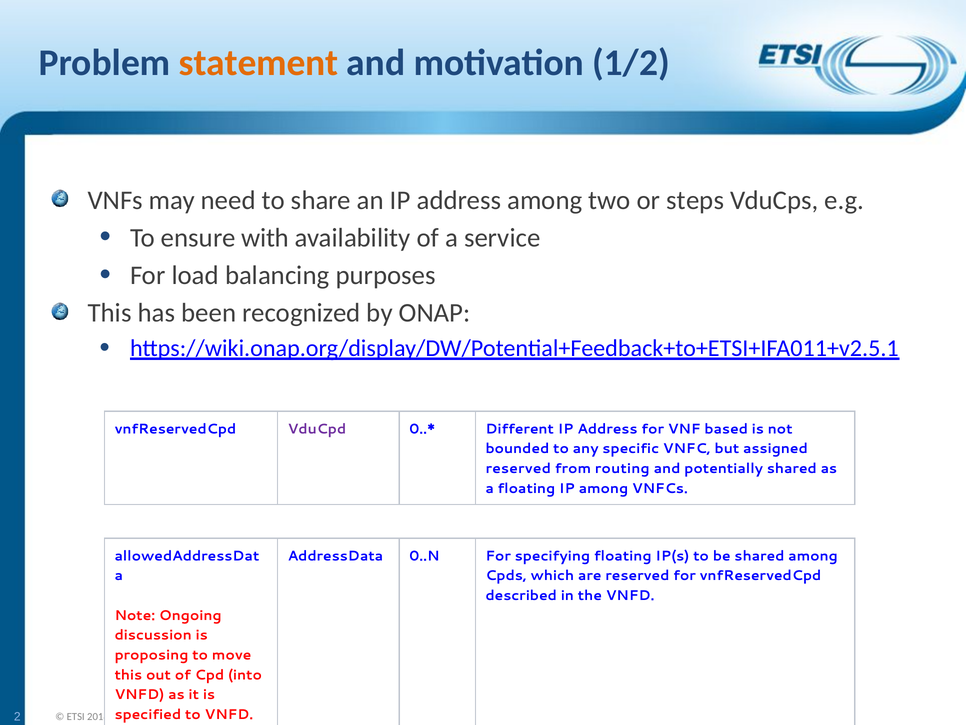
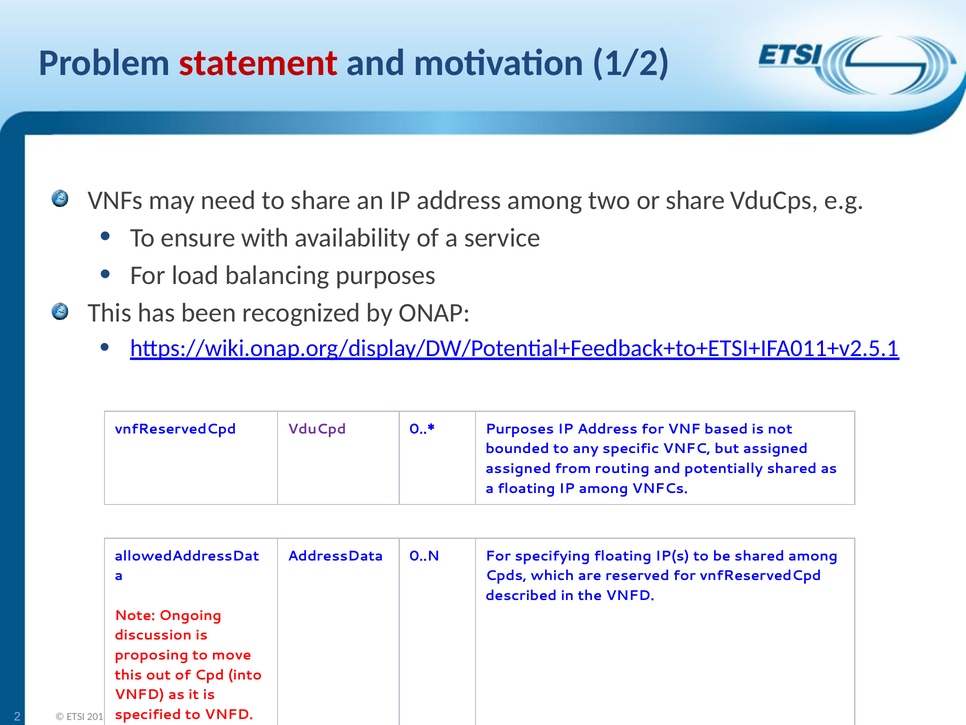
statement colour: orange -> red (259, 63)
or steps: steps -> share (695, 200)
Different: Different -> Purposes (520, 429)
reserved: reserved -> assigned (518, 468)
